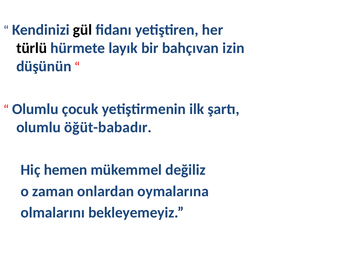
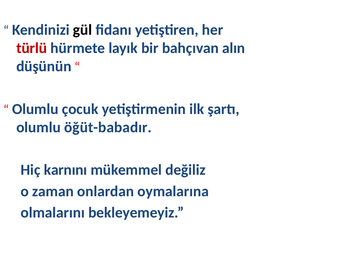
türlü colour: black -> red (32, 48)
izin: izin -> alın (234, 48)
hemen: hemen -> karnını (66, 170)
